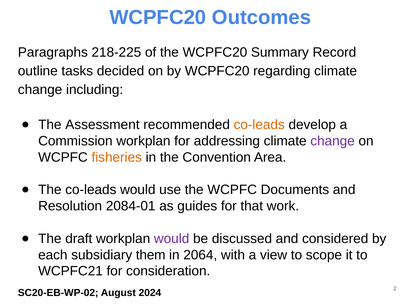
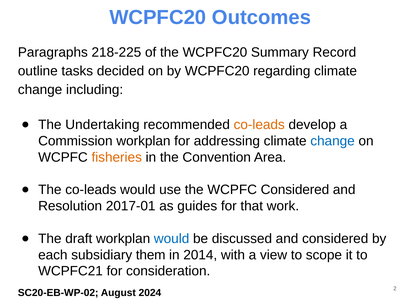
Assessment: Assessment -> Undertaking (102, 125)
change colour: purple -> blue (333, 141)
WCPFC Documents: Documents -> Considered (295, 190)
2084-01: 2084-01 -> 2017-01 (131, 206)
would colour: purple -> blue (172, 238)
2064: 2064 -> 2014 (200, 254)
